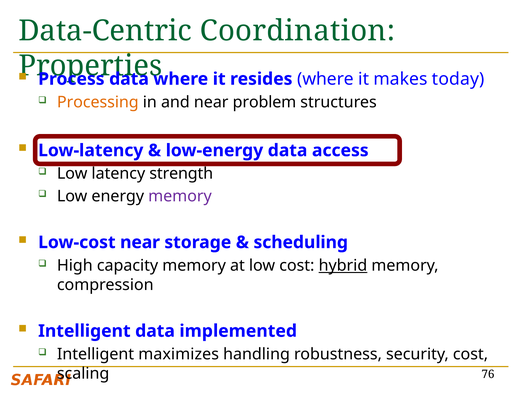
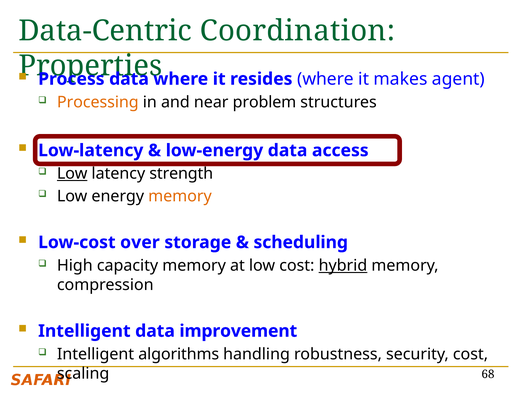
today: today -> agent (458, 79)
Low underline: none -> present (72, 174)
memory colour: purple -> orange (180, 196)
Low-cost near: near -> over (140, 243)
implemented: implemented -> improvement (238, 331)
maximizes: maximizes -> algorithms (179, 355)
76: 76 -> 68 (488, 375)
